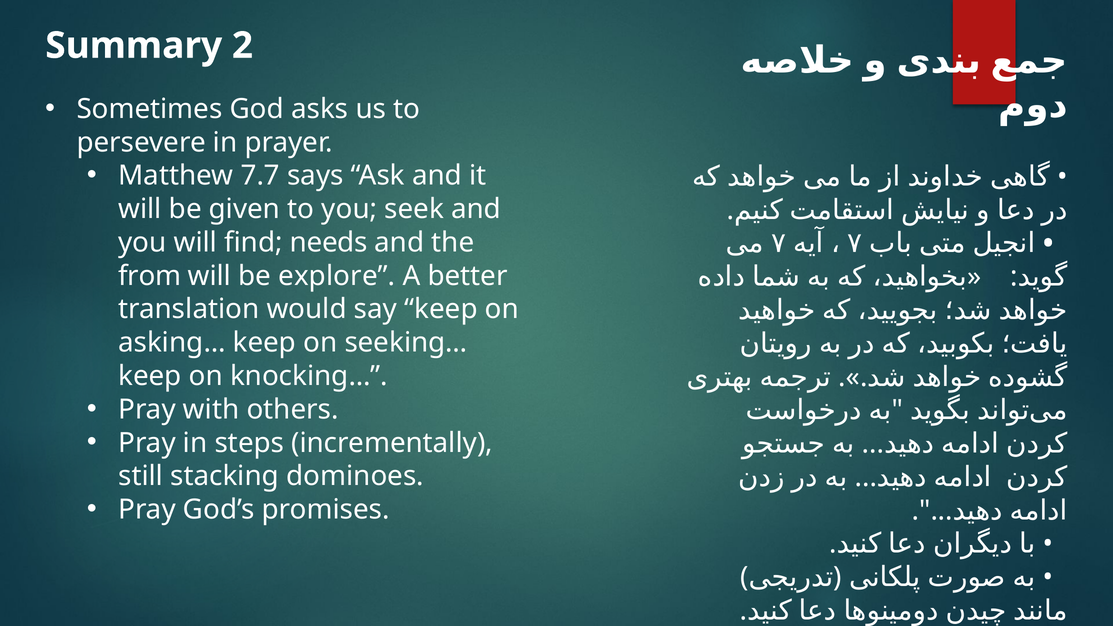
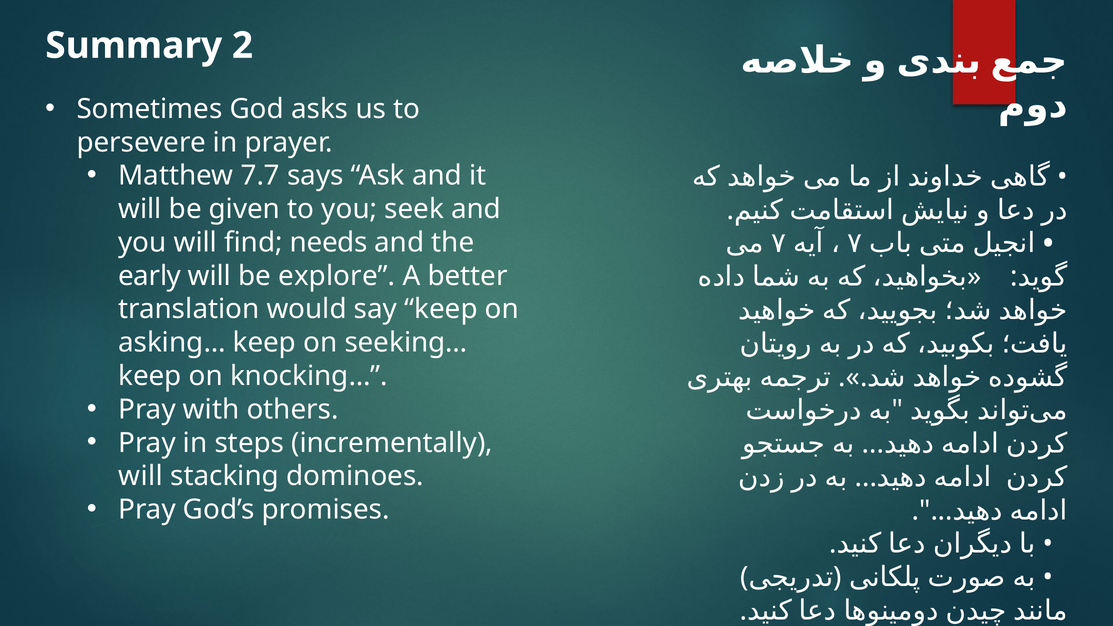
from: from -> early (150, 276)
still: still -> will (141, 476)
